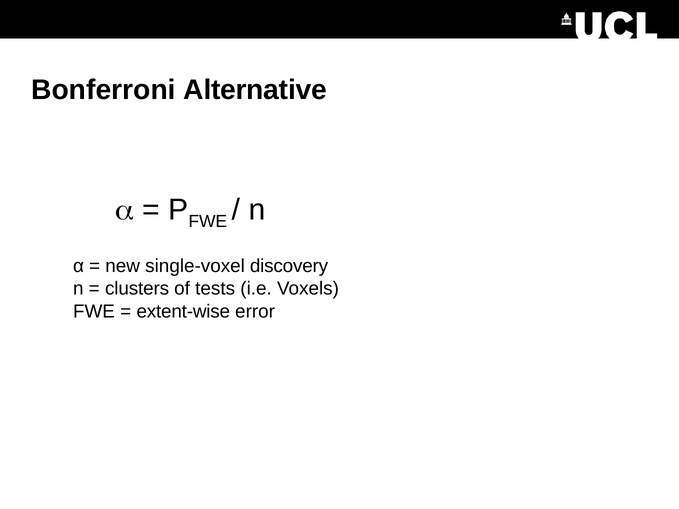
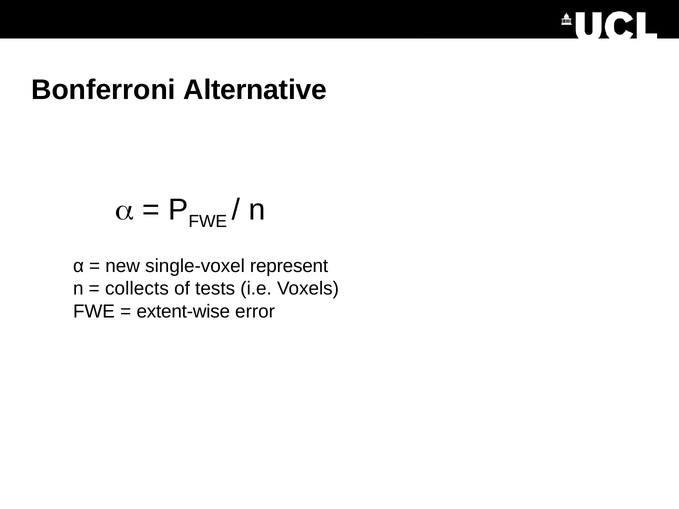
discovery: discovery -> represent (289, 266)
clusters: clusters -> collects (137, 289)
